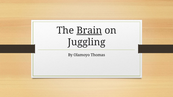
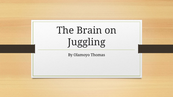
Brain underline: present -> none (89, 31)
